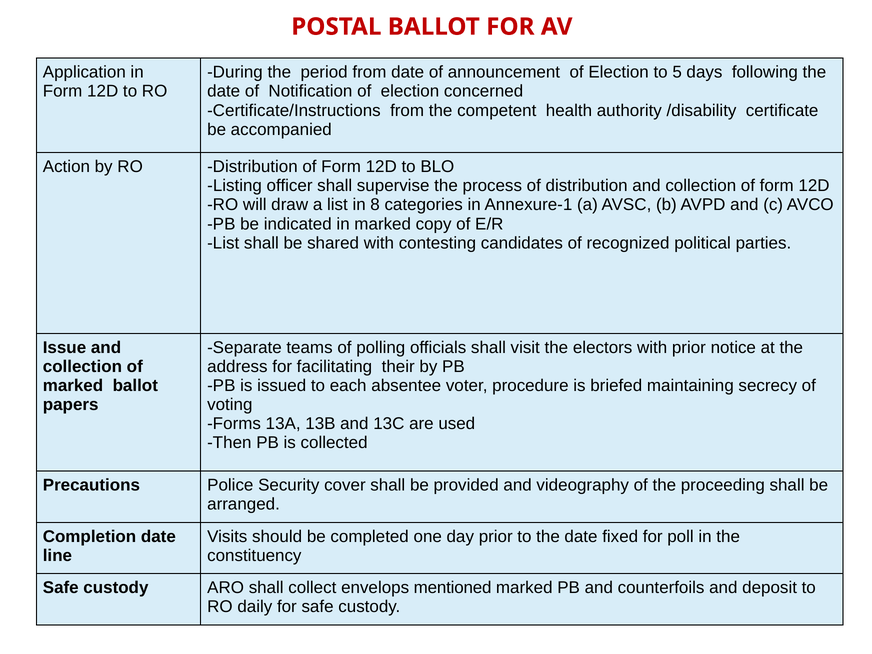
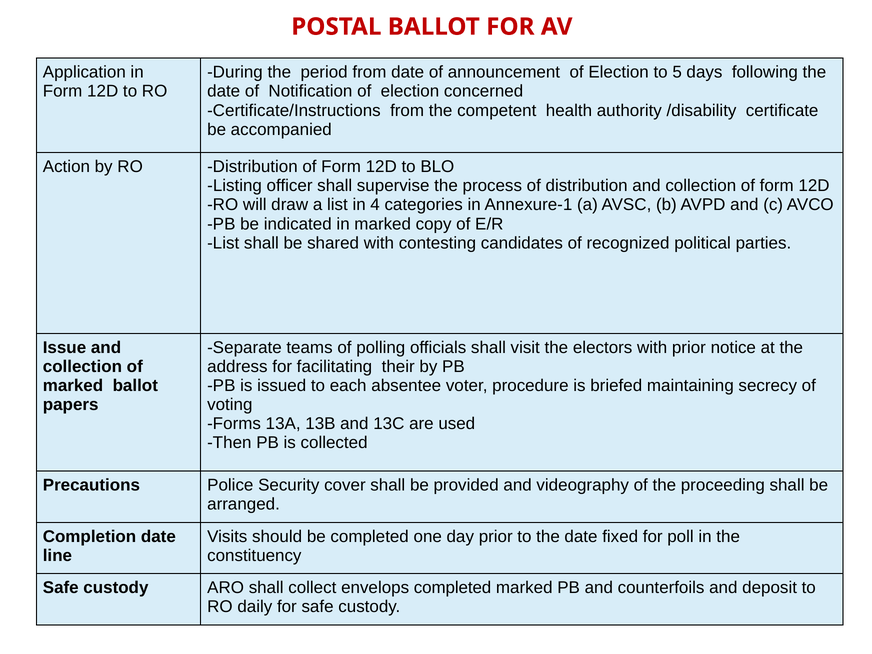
8: 8 -> 4 (375, 205)
envelops mentioned: mentioned -> completed (453, 588)
